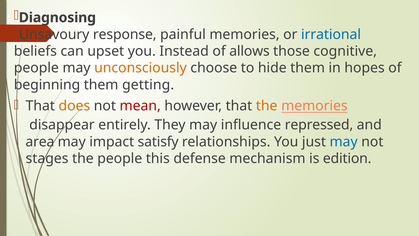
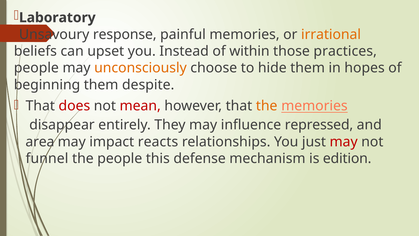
Diagnosing: Diagnosing -> Laboratory (57, 18)
irrational colour: blue -> orange (331, 34)
allows: allows -> within (249, 51)
cognitive: cognitive -> practices (345, 51)
getting: getting -> despite (148, 85)
does colour: orange -> red (74, 106)
satisfy: satisfy -> reacts (158, 142)
may colour: blue -> red (344, 142)
stages: stages -> funnel (47, 158)
